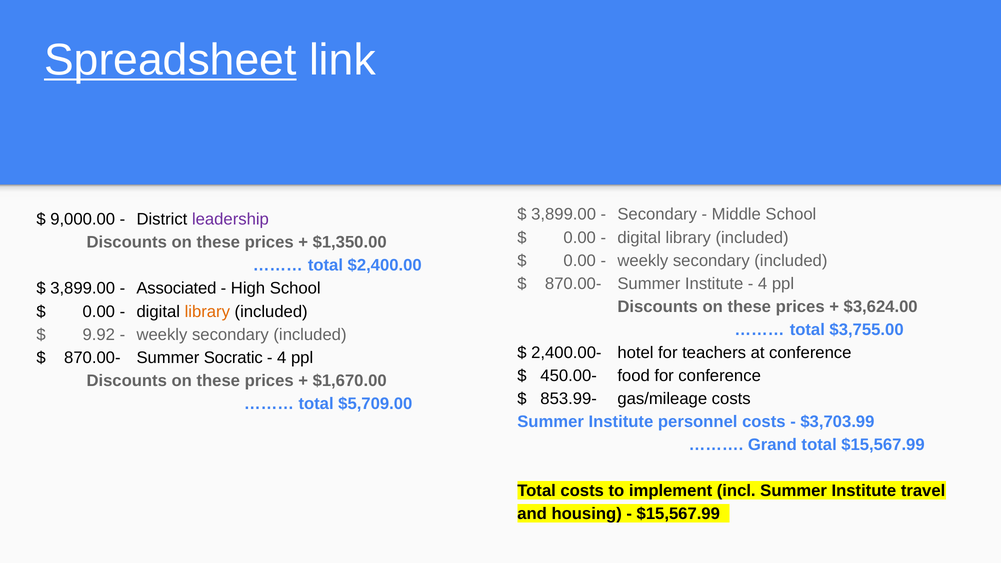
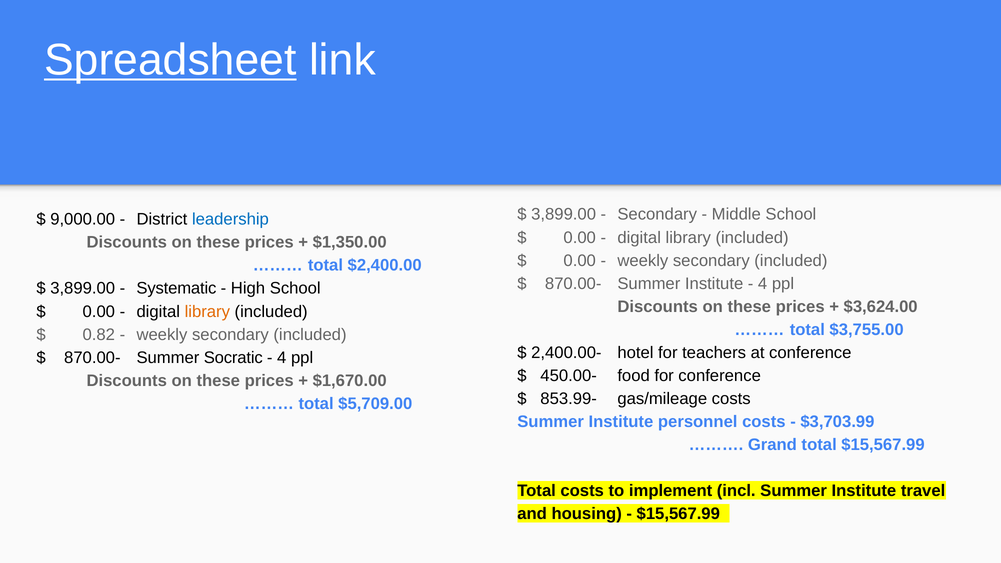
leadership colour: purple -> blue (230, 219)
Associated: Associated -> Systematic (176, 289)
9.92: 9.92 -> 0.82 (99, 335)
